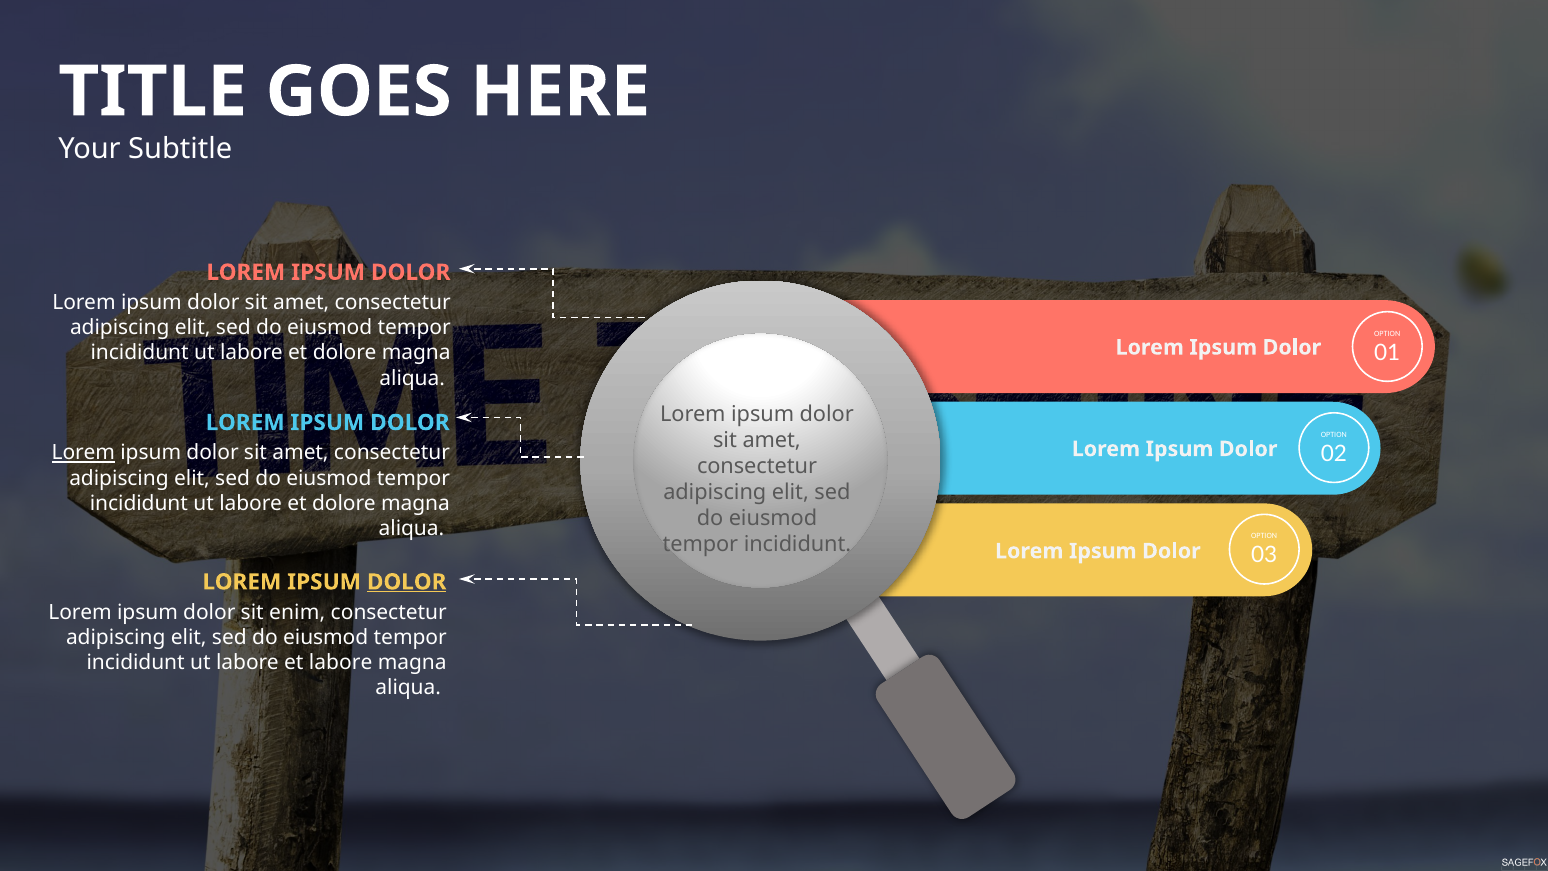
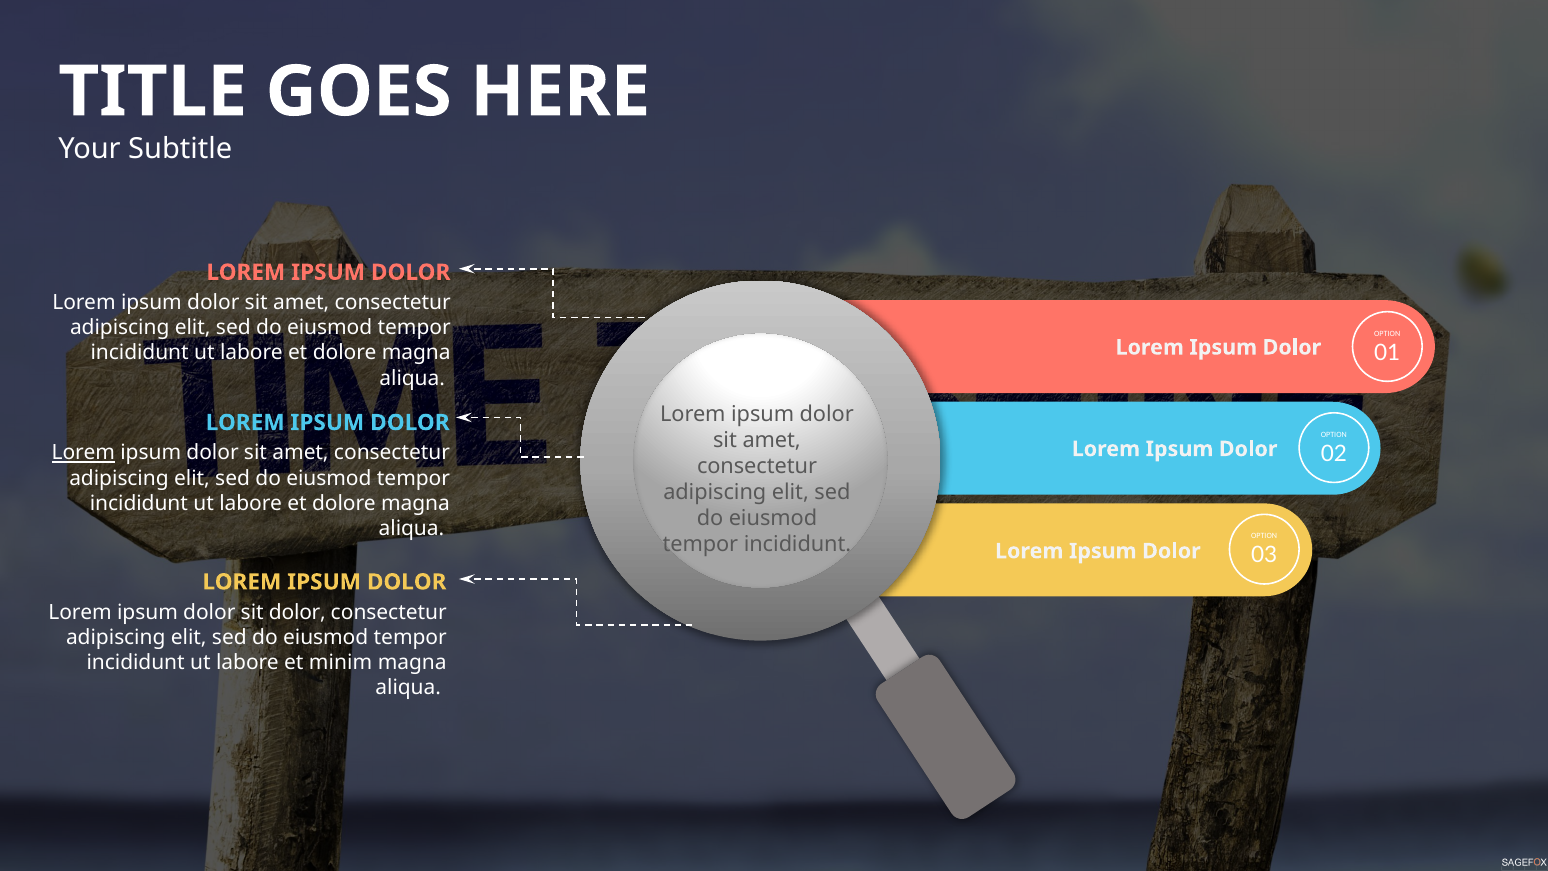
DOLOR underline: present -> none (407, 582)
sit enim: enim -> dolor (297, 612)
et labore: labore -> minim (341, 662)
